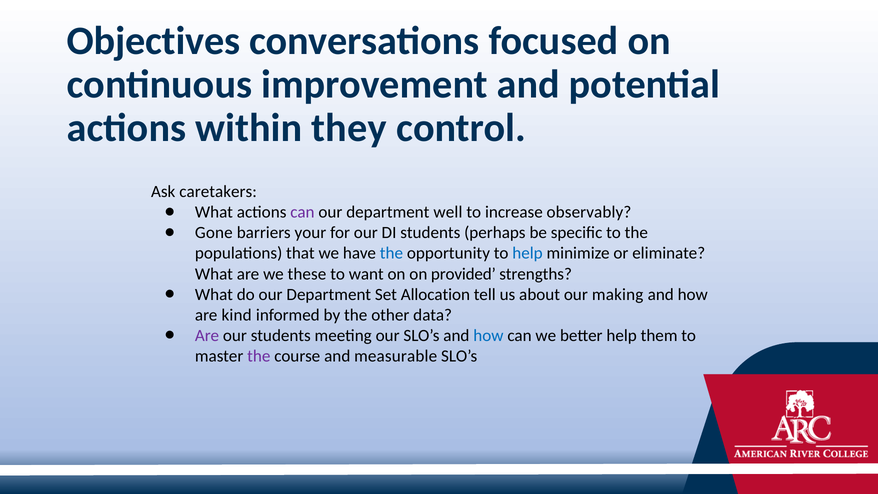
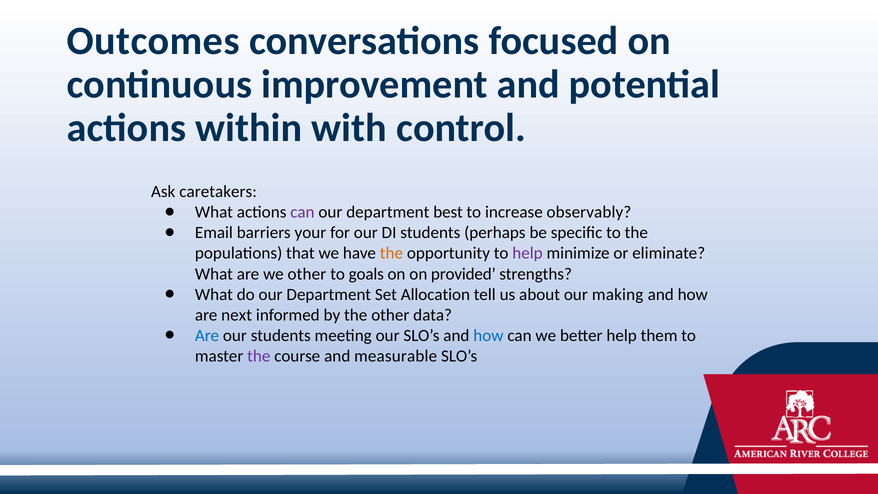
Objectives: Objectives -> Outcomes (153, 41)
they: they -> with (349, 128)
well: well -> best (448, 212)
Gone: Gone -> Email (214, 233)
the colour: blue -> orange (391, 253)
help colour: blue -> purple (527, 253)
we these: these -> other (307, 274)
want: want -> goals (366, 274)
kind: kind -> next (237, 315)
Are colour: purple -> blue (207, 335)
